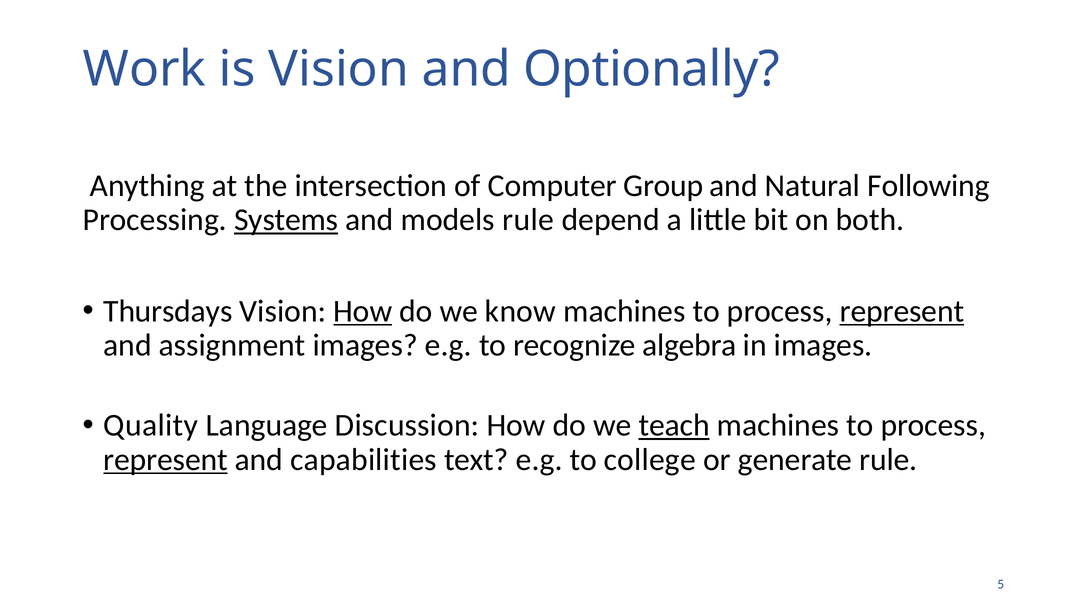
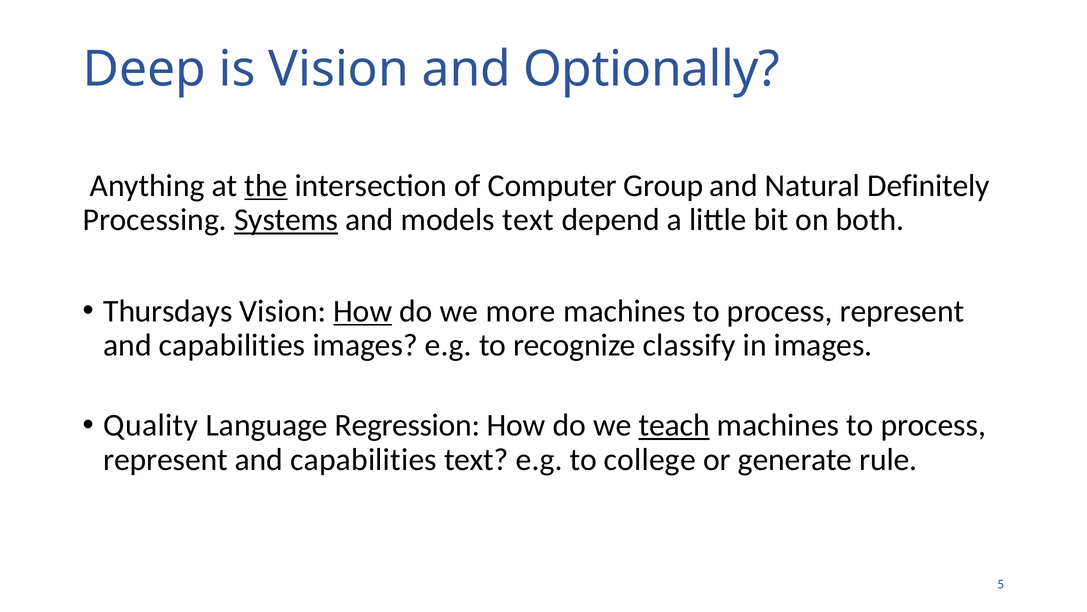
Work: Work -> Deep (144, 69)
the underline: none -> present (266, 185)
Following: Following -> Definitely (928, 185)
models rule: rule -> text (528, 220)
know: know -> more (520, 311)
represent underline: present -> none (902, 311)
assignment: assignment -> capabilities (232, 345)
algebra: algebra -> classify (689, 345)
Discussion: Discussion -> Regression (407, 425)
represent underline: present -> none (165, 459)
